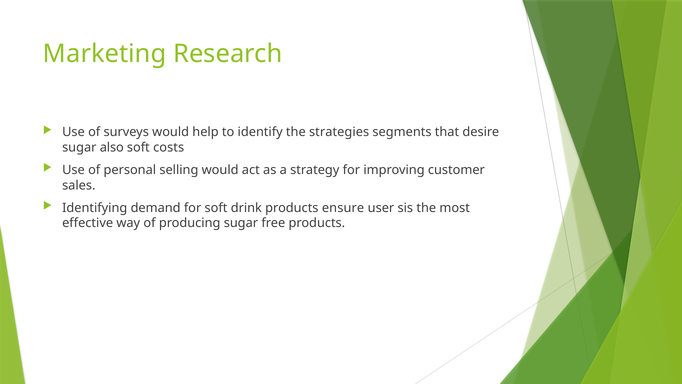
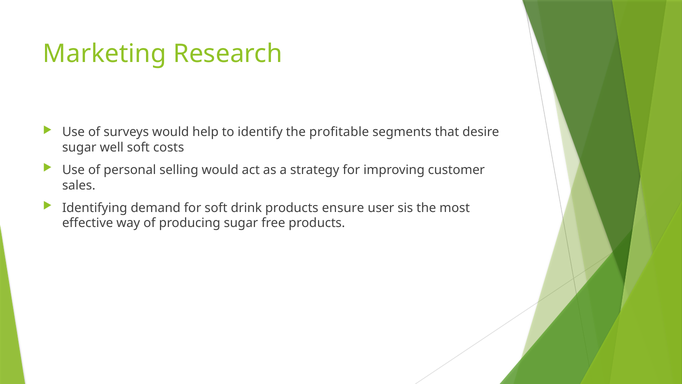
strategies: strategies -> profitable (339, 132)
also: also -> well (112, 147)
